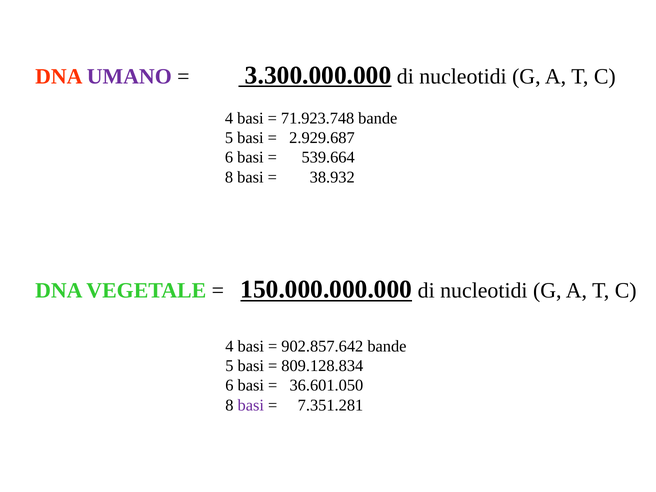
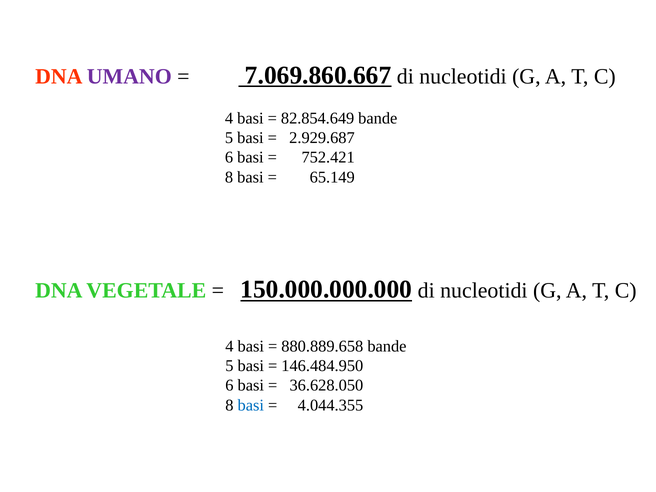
3.300.000.000: 3.300.000.000 -> 7.069.860.667 (318, 75)
71.923.748: 71.923.748 -> 82.854.649 (318, 118)
539.664: 539.664 -> 752.421 (328, 158)
38.932: 38.932 -> 65.149 (332, 177)
902.857.642: 902.857.642 -> 880.889.658 (322, 346)
809.128.834: 809.128.834 -> 146.484.950 (322, 366)
36.601.050: 36.601.050 -> 36.628.050 (326, 386)
basi colour: purple -> blue (251, 405)
7.351.281: 7.351.281 -> 4.044.355 (331, 405)
